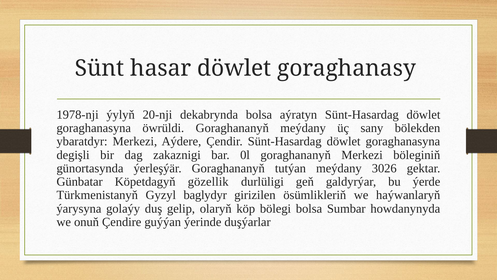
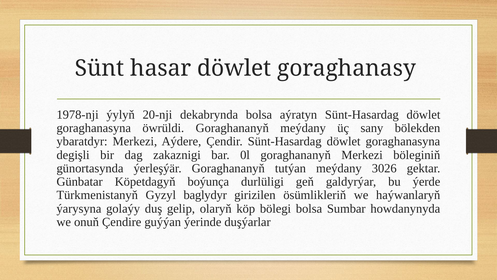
gözellik: gözellik -> boýunça (208, 181)
